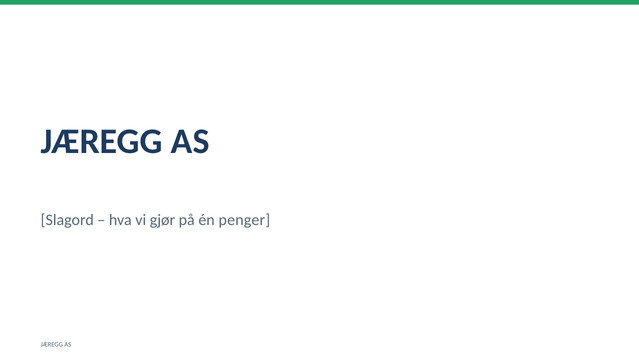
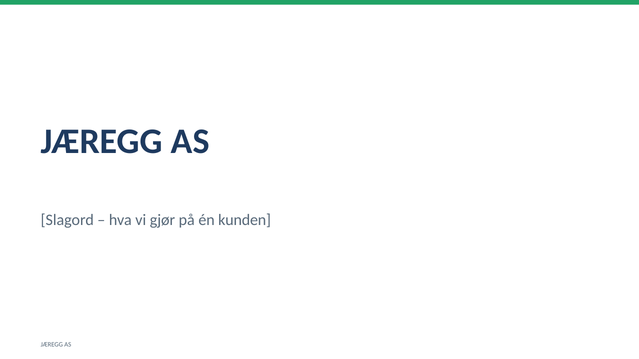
penger: penger -> kunden (245, 220)
